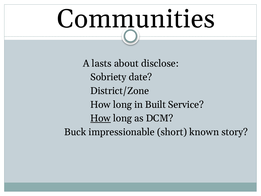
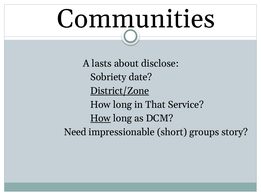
District/Zone underline: none -> present (120, 91)
Built: Built -> That (155, 104)
Buck: Buck -> Need (75, 132)
known: known -> groups (204, 132)
